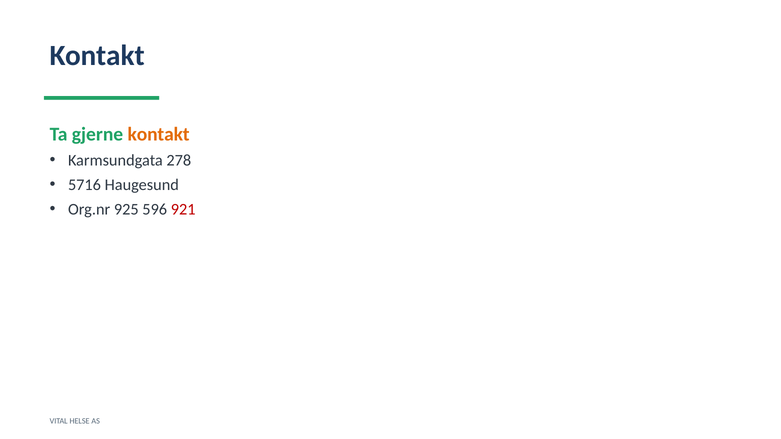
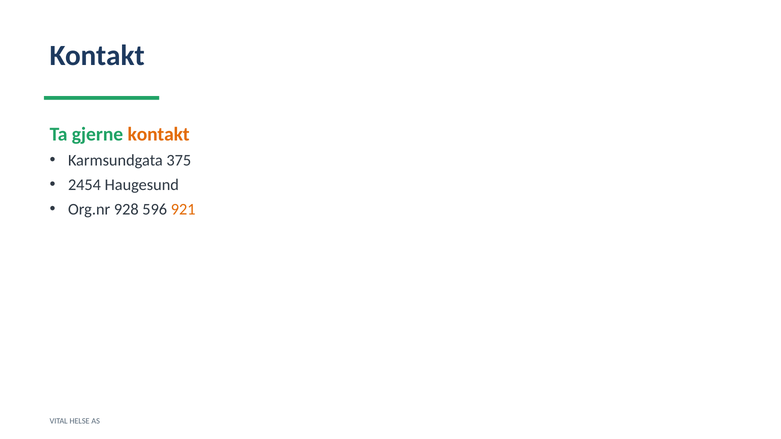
278: 278 -> 375 (179, 161)
5716: 5716 -> 2454 (84, 185)
925: 925 -> 928 (126, 209)
921 colour: red -> orange (183, 209)
